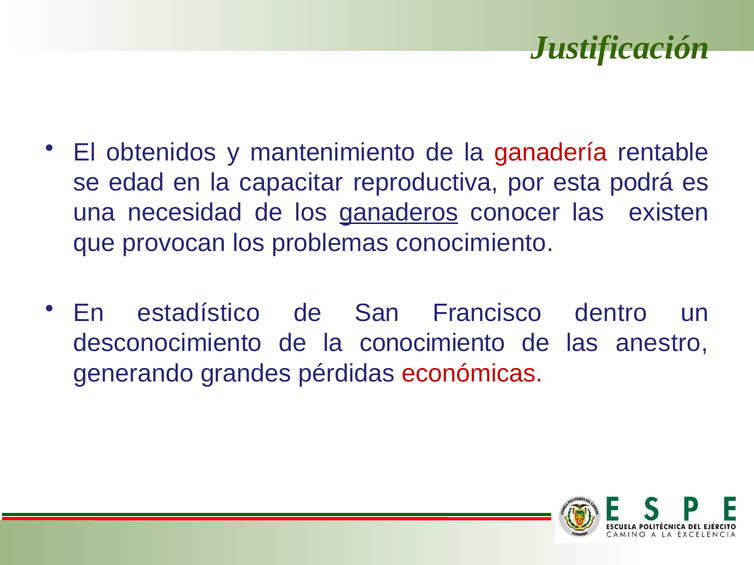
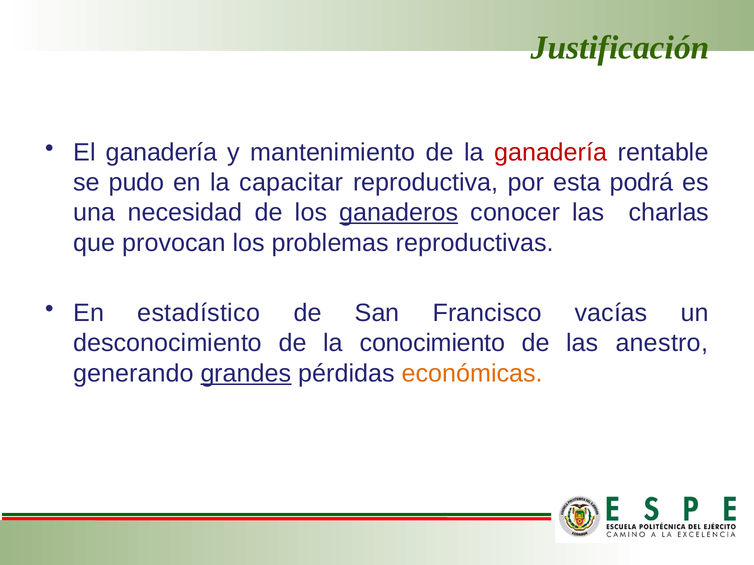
El obtenidos: obtenidos -> ganadería (162, 153)
edad: edad -> pudo (137, 183)
existen: existen -> charlas (669, 213)
problemas conocimiento: conocimiento -> reproductivas (475, 243)
dentro: dentro -> vacías (611, 313)
grandes underline: none -> present (246, 374)
económicas colour: red -> orange (472, 374)
